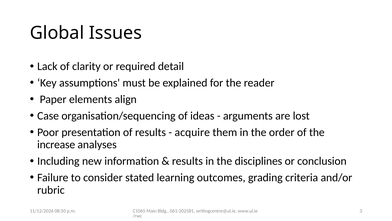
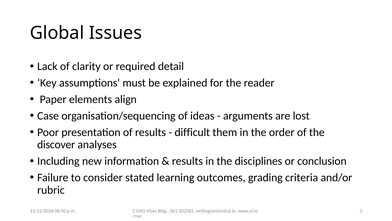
acquire: acquire -> difficult (192, 132)
increase: increase -> discover (56, 144)
